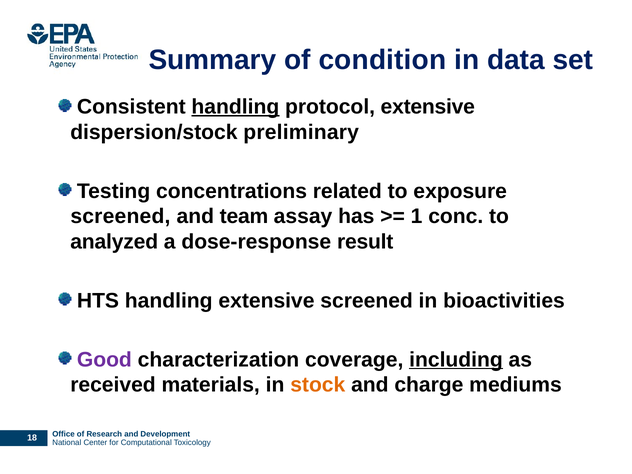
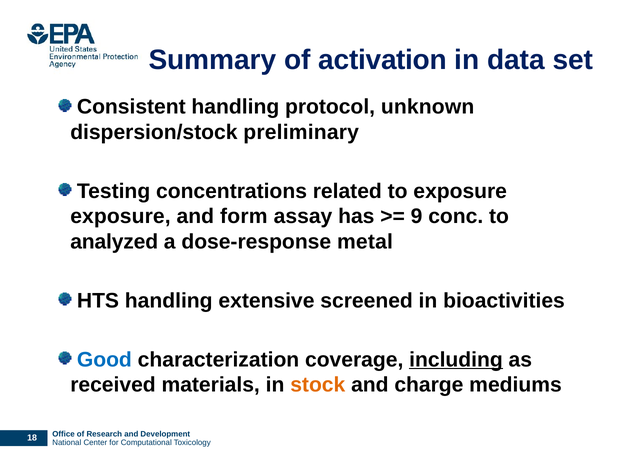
condition: condition -> activation (383, 60)
handling underline: present -> none (235, 107)
protocol extensive: extensive -> unknown (428, 107)
screened: screened -> exposure (120, 216)
team: team -> form (244, 216)
1: 1 -> 9 (417, 216)
result: result -> metal (365, 242)
Good colour: purple -> blue (104, 360)
